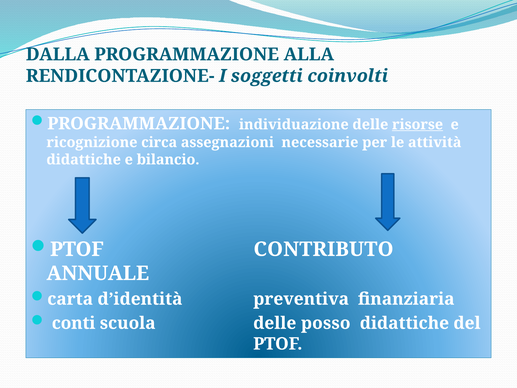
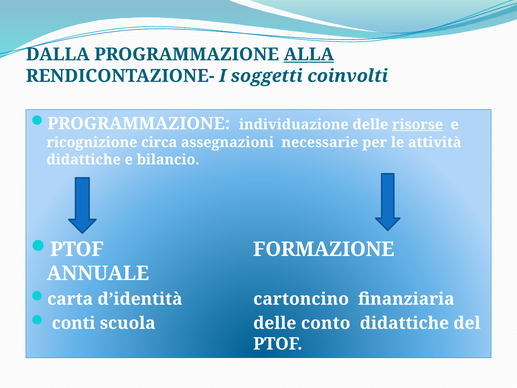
ALLA underline: none -> present (309, 54)
CONTRIBUTO: CONTRIBUTO -> FORMAZIONE (324, 249)
preventiva: preventiva -> cartoncino (301, 299)
posso: posso -> conto (326, 323)
